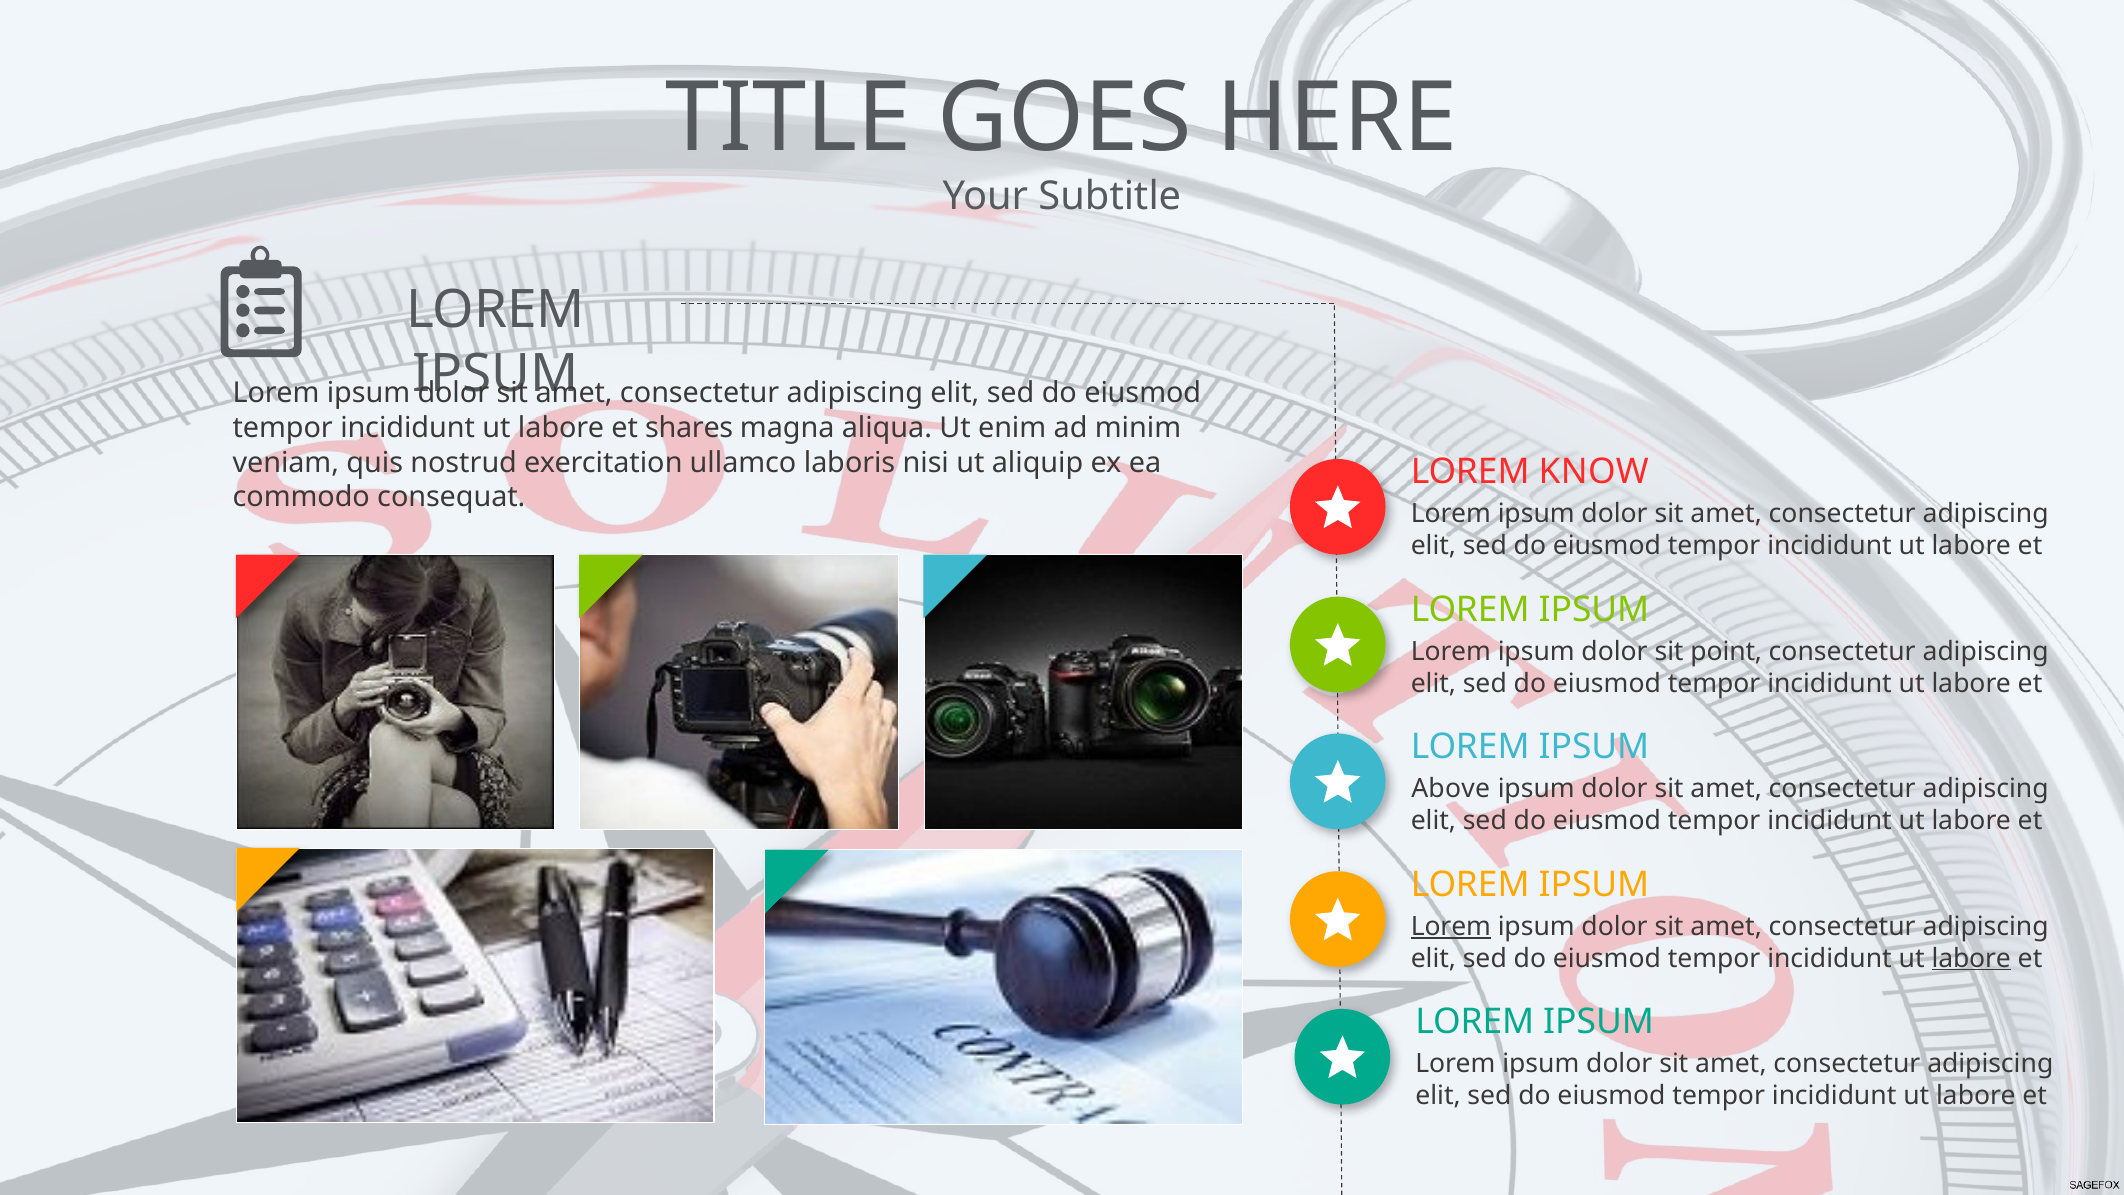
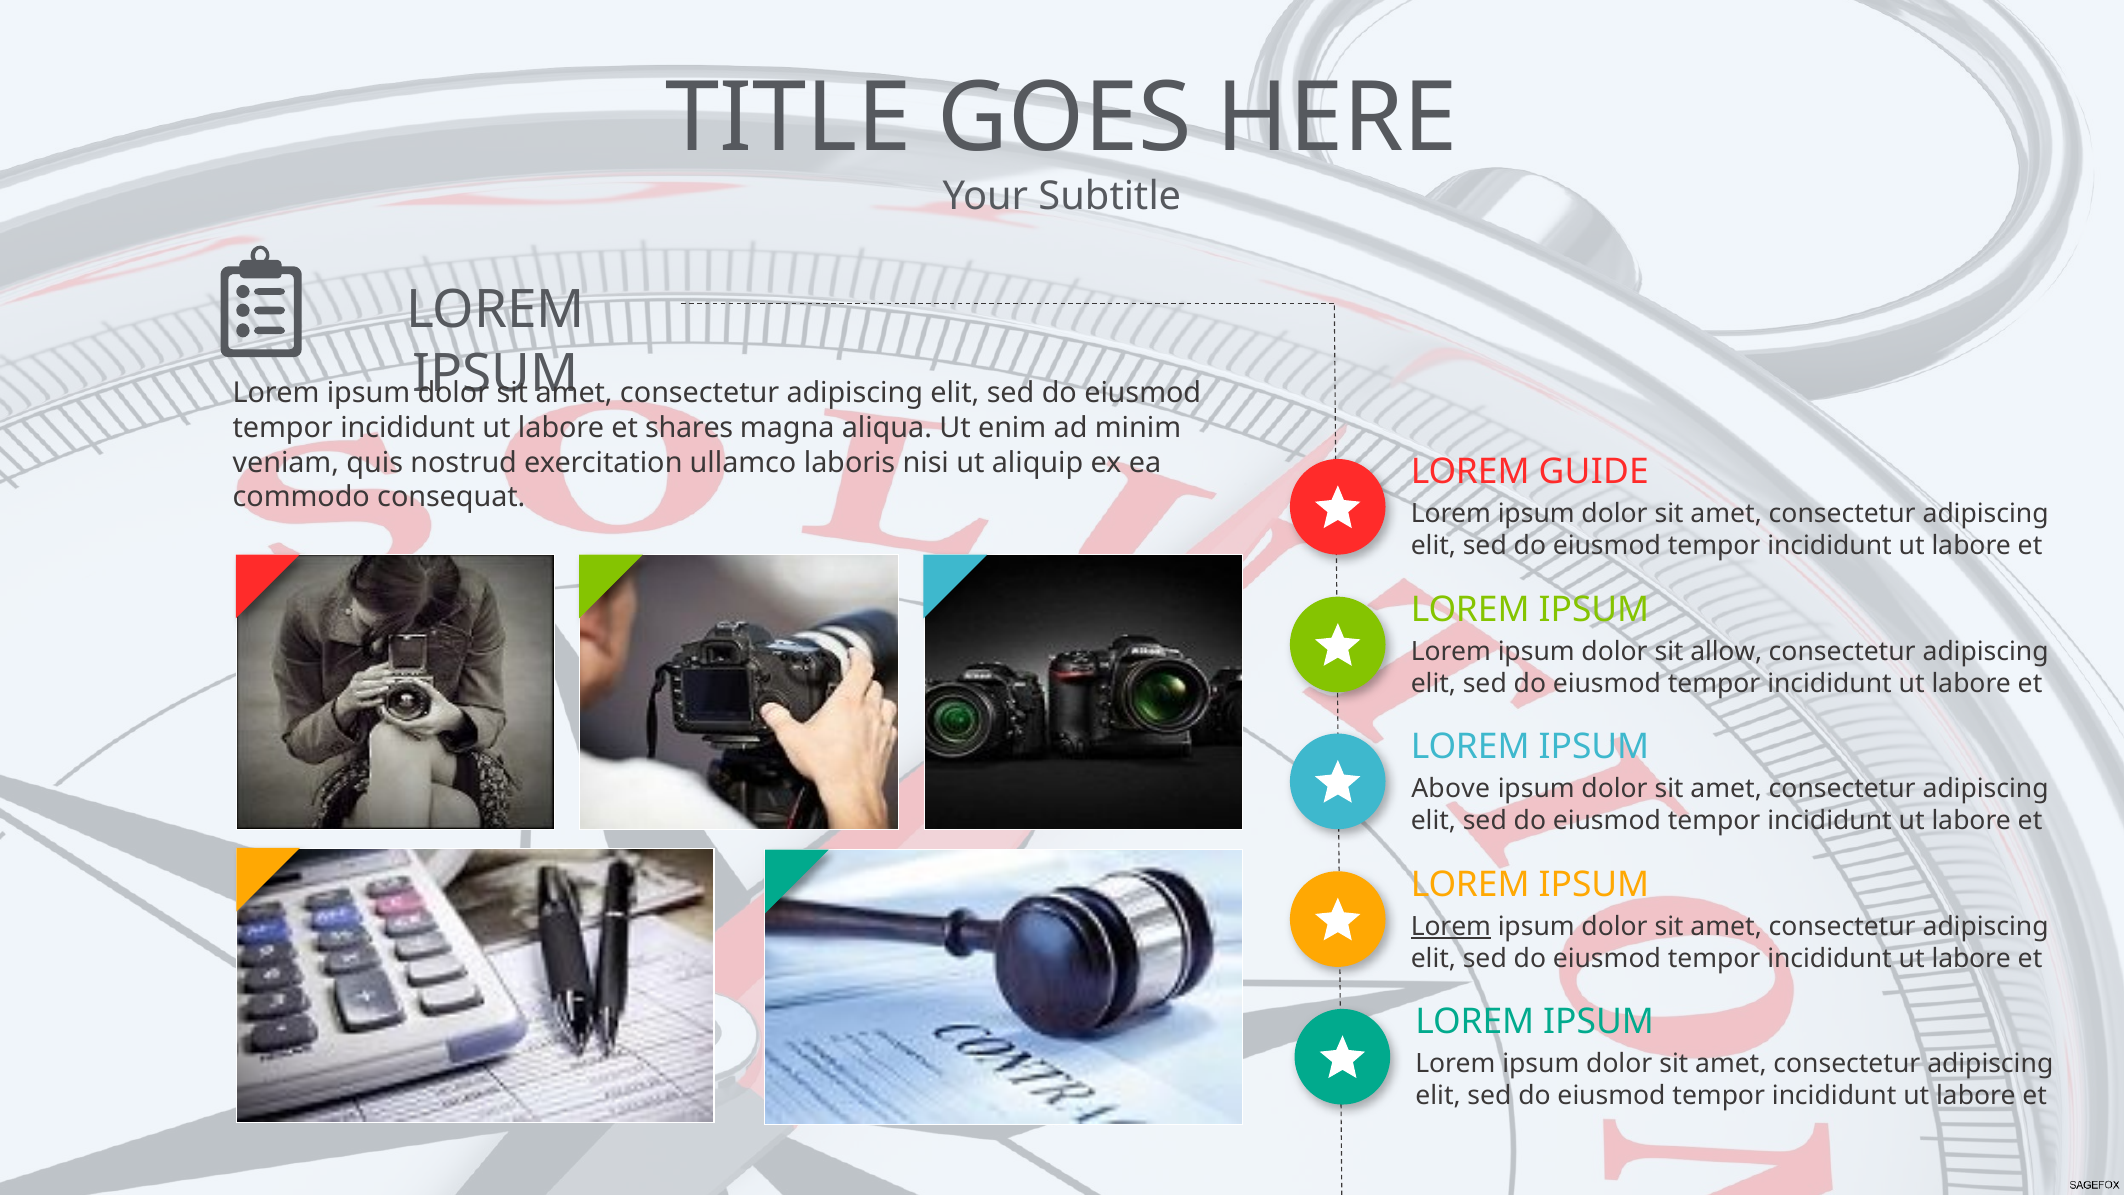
KNOW: KNOW -> GUIDE (1594, 472)
point: point -> allow (1726, 652)
labore underline: present -> none (1971, 958)
